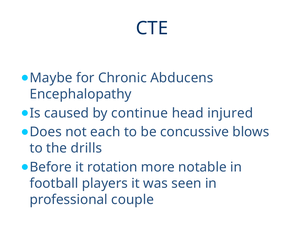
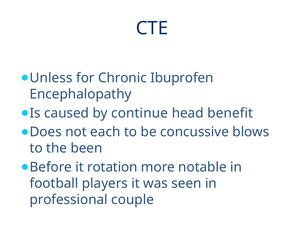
Maybe: Maybe -> Unless (51, 78)
Abducens: Abducens -> Ibuprofen (182, 78)
injured: injured -> benefit (230, 113)
drills: drills -> been (87, 148)
